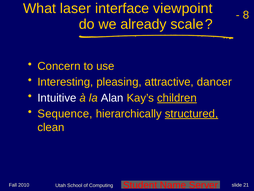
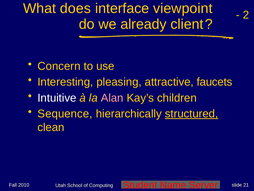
laser: laser -> does (75, 8)
8: 8 -> 2 (246, 15)
scale: scale -> client (187, 24)
dancer: dancer -> faucets (214, 82)
Alan colour: white -> pink (112, 98)
children underline: present -> none (177, 98)
